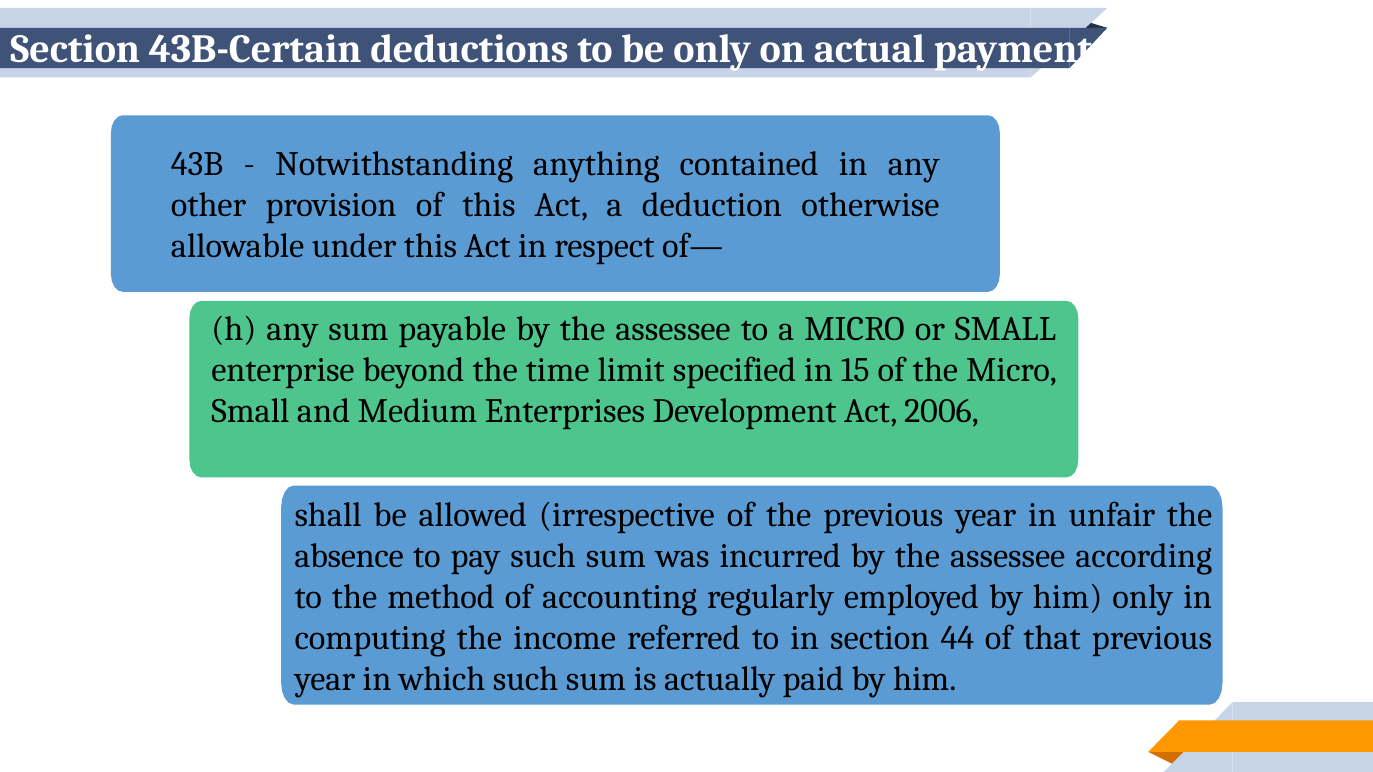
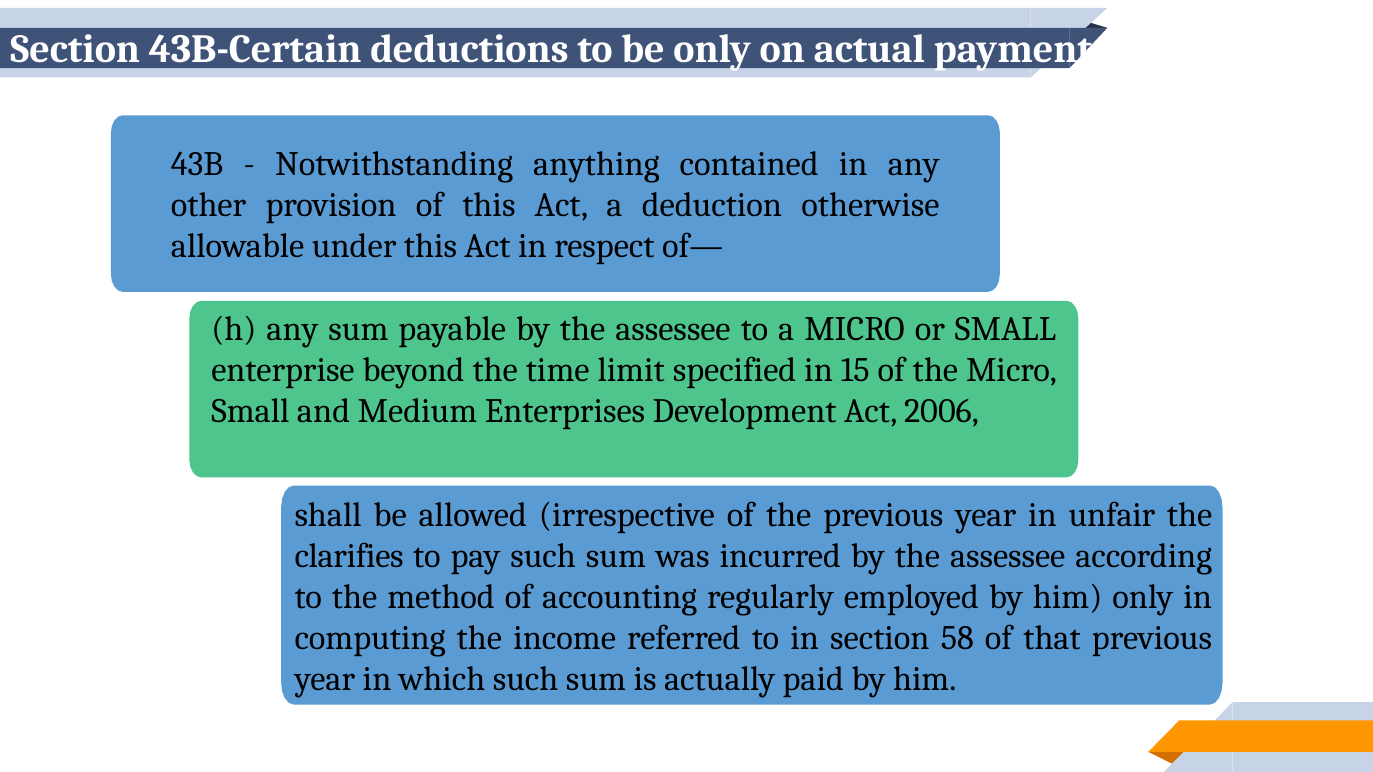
absence: absence -> clarifies (349, 556)
44: 44 -> 58 (957, 639)
